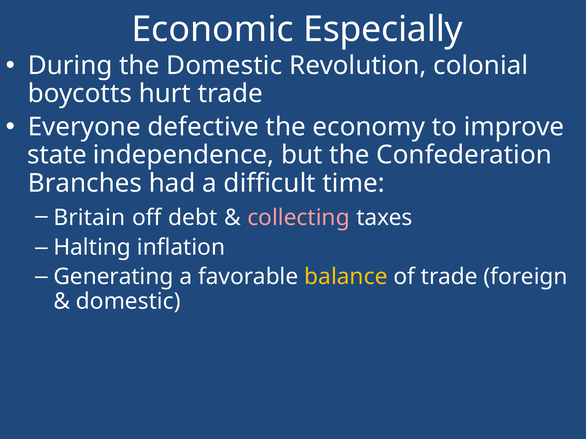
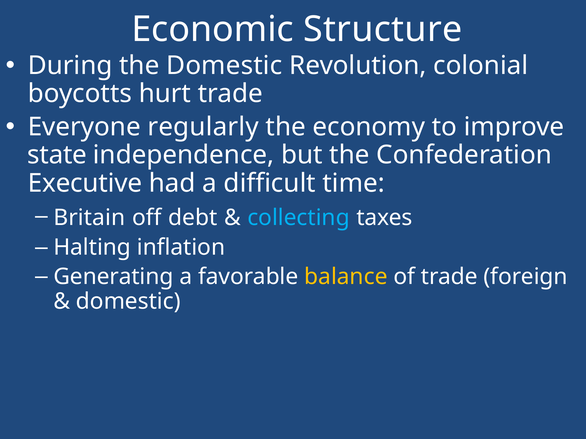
Especially: Especially -> Structure (383, 29)
defective: defective -> regularly (203, 127)
Branches: Branches -> Executive (85, 183)
collecting colour: pink -> light blue (299, 218)
